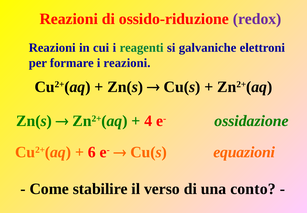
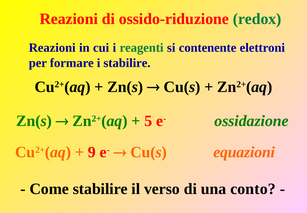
redox colour: purple -> green (257, 19)
galvaniche: galvaniche -> contenente (208, 48)
i reazioni: reazioni -> stabilire (127, 63)
4: 4 -> 5 (148, 121)
6: 6 -> 9 (92, 152)
